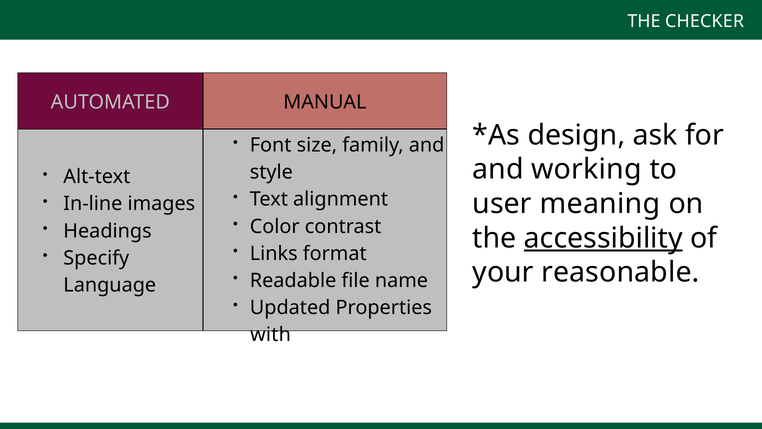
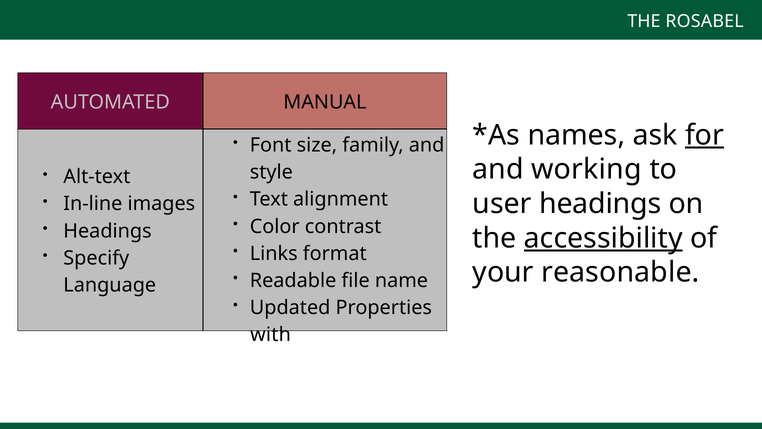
CHECKER: CHECKER -> ROSABEL (705, 21)
design: design -> names (576, 135)
for underline: none -> present (705, 135)
user meaning: meaning -> headings (600, 204)
